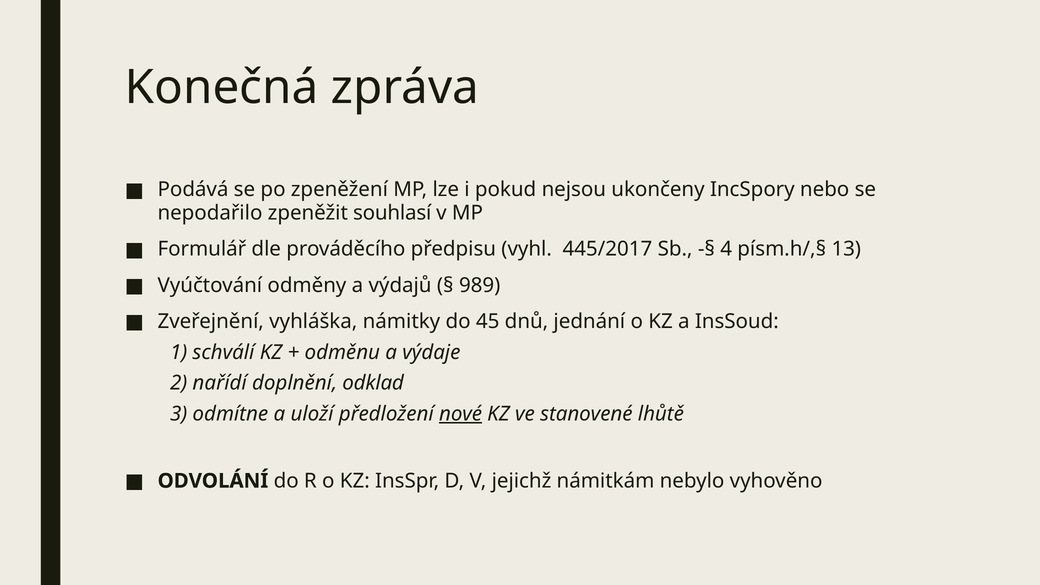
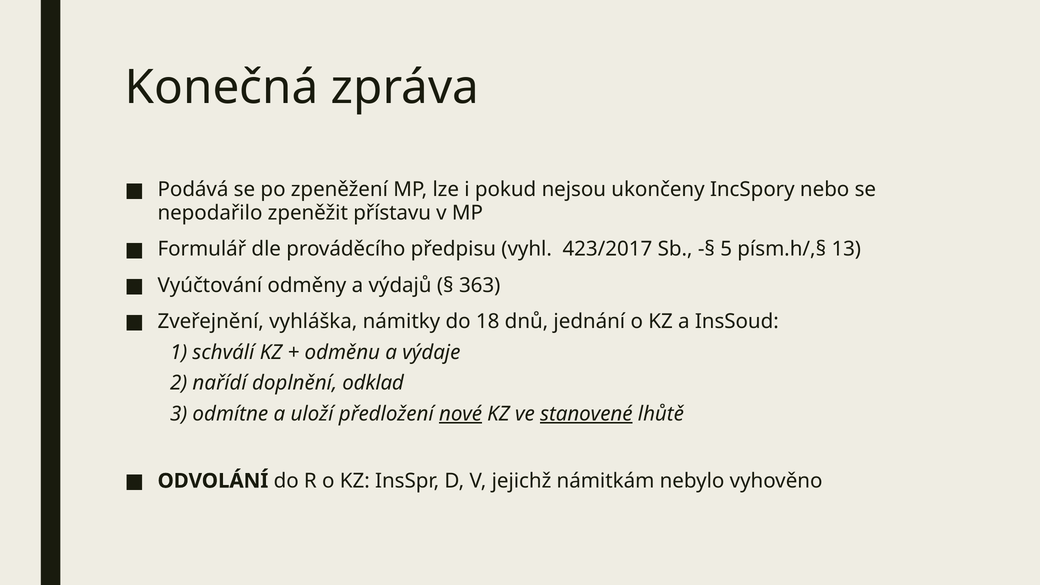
souhlasí: souhlasí -> přístavu (392, 213)
445/2017: 445/2017 -> 423/2017 (607, 249)
4: 4 -> 5 (726, 249)
989: 989 -> 363 (480, 285)
45: 45 -> 18 (488, 322)
stanovené underline: none -> present (586, 414)
